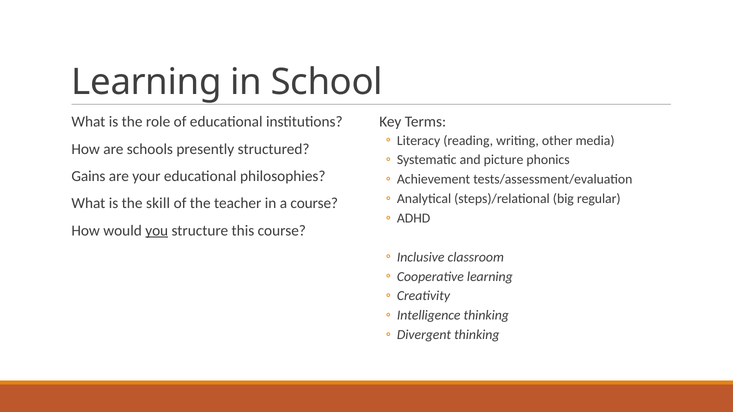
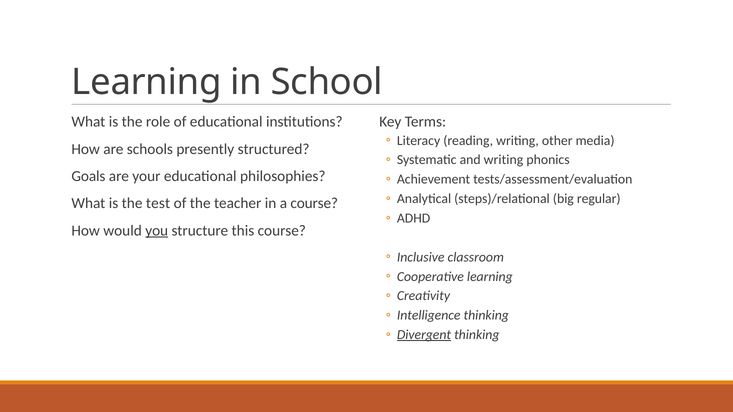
and picture: picture -> writing (504, 160)
Gains: Gains -> Goals (88, 176)
skill: skill -> test (158, 204)
Divergent underline: none -> present (424, 335)
